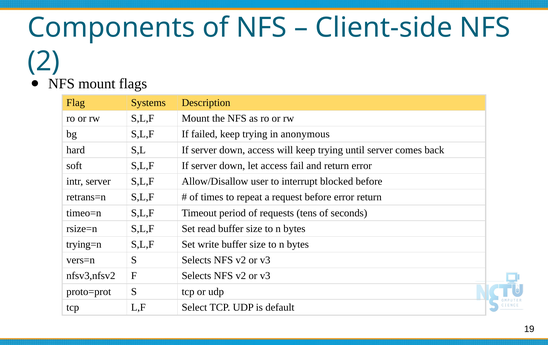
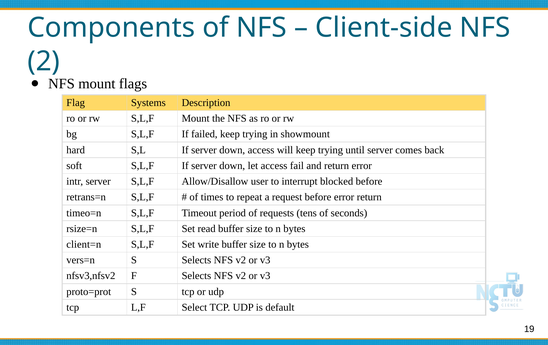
anonymous: anonymous -> showmount (305, 134)
trying=n: trying=n -> client=n (84, 245)
